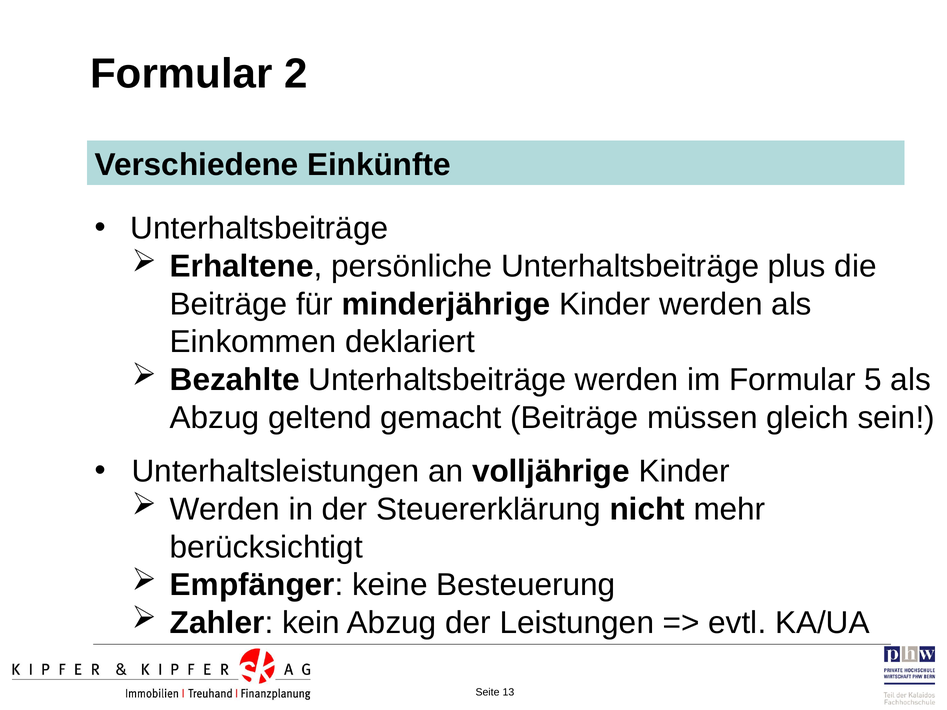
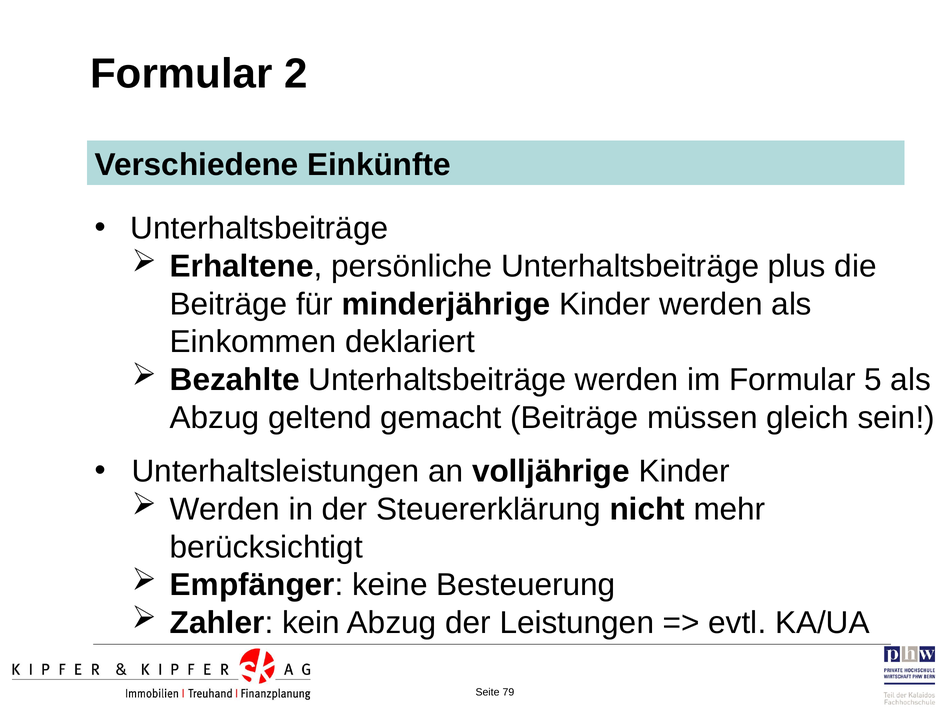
13: 13 -> 79 (508, 692)
